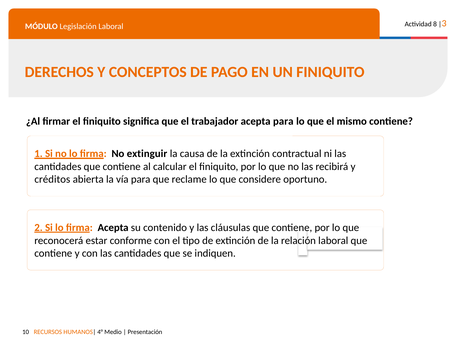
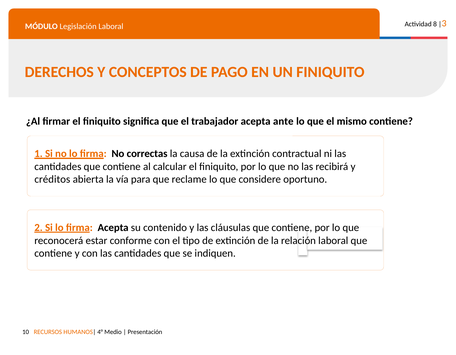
acepta para: para -> ante (283, 121)
extinguir: extinguir -> correctas (147, 153)
